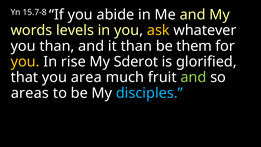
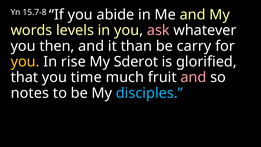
ask colour: yellow -> pink (158, 30)
you than: than -> then (57, 46)
them: them -> carry (194, 46)
area: area -> time (86, 77)
and colour: light green -> pink (193, 77)
areas: areas -> notes (30, 93)
